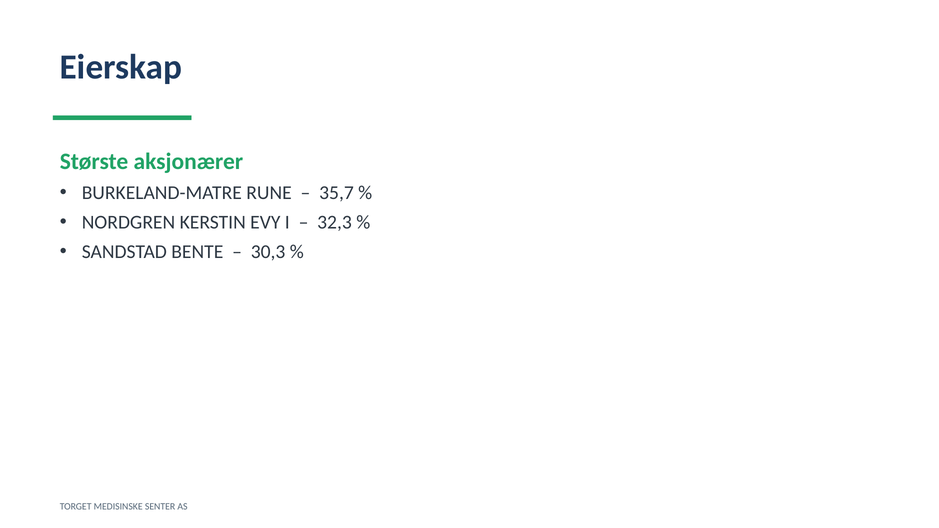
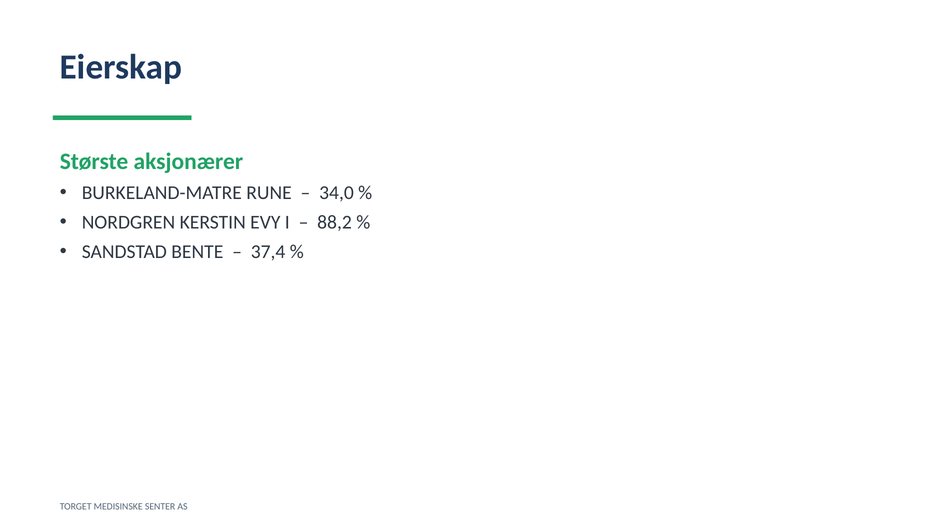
35,7: 35,7 -> 34,0 (336, 193)
32,3: 32,3 -> 88,2 (334, 222)
30,3: 30,3 -> 37,4 (268, 252)
